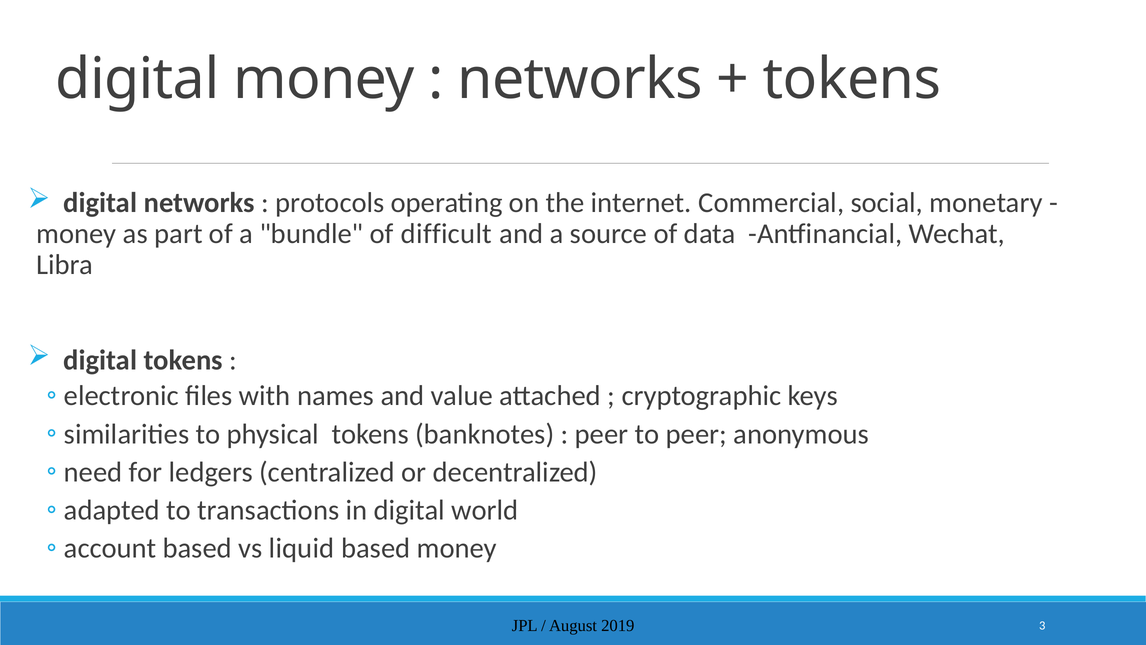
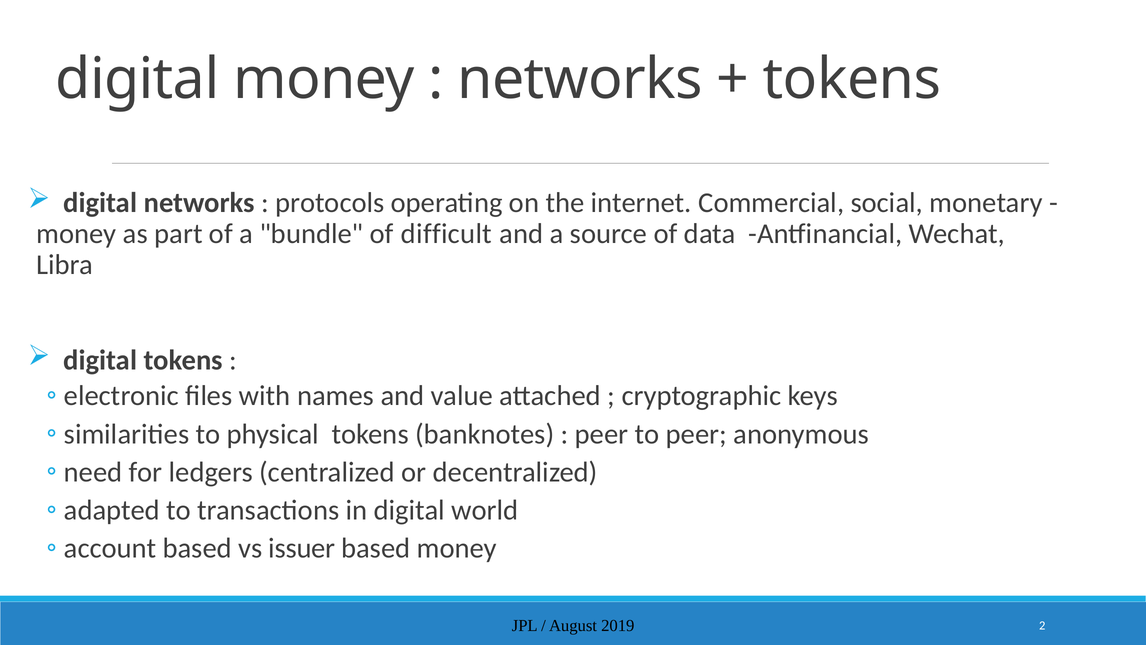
liquid: liquid -> issuer (302, 548)
3: 3 -> 2 (1042, 625)
